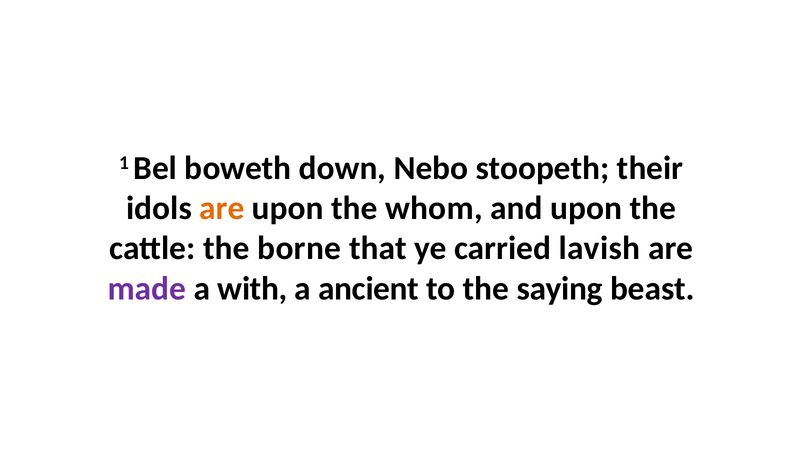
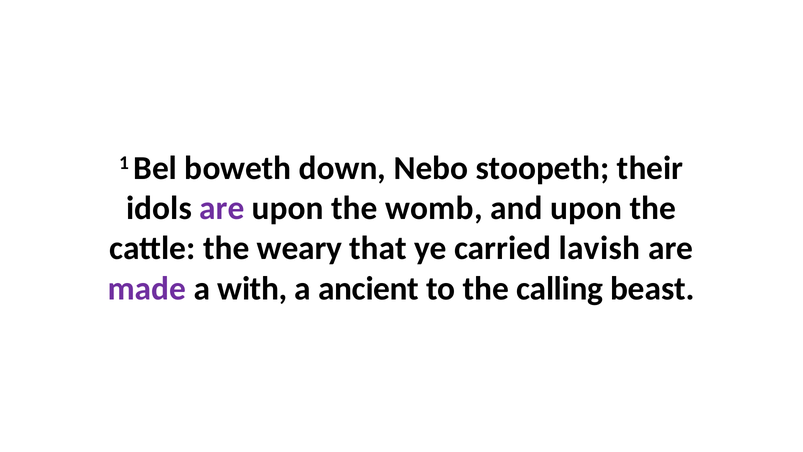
are colour: orange -> purple (222, 208)
whom: whom -> womb (434, 208)
borne: borne -> weary (300, 248)
saying: saying -> calling (560, 288)
